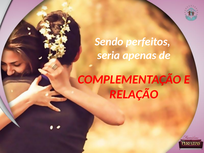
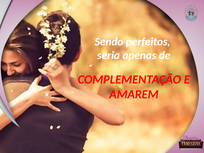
RELAÇÃO: RELAÇÃO -> AMAREM (134, 94)
